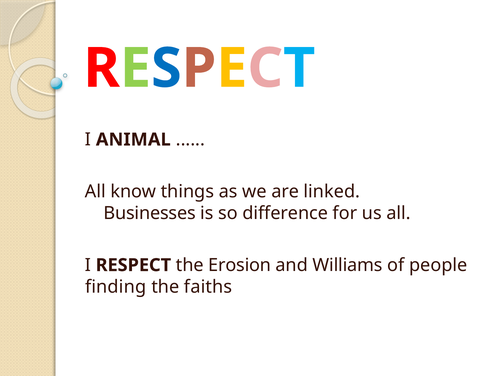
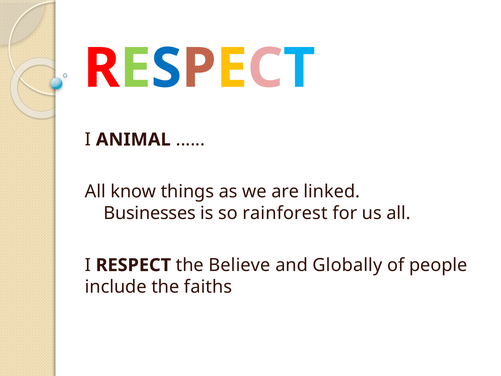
difference: difference -> rainforest (285, 213)
Erosion: Erosion -> Believe (239, 265)
Williams: Williams -> Globally (347, 265)
finding: finding -> include (116, 287)
